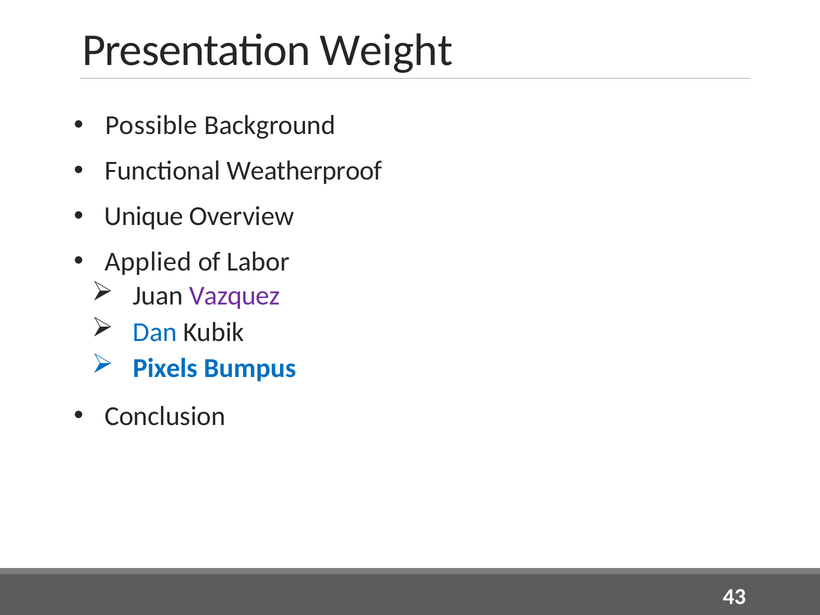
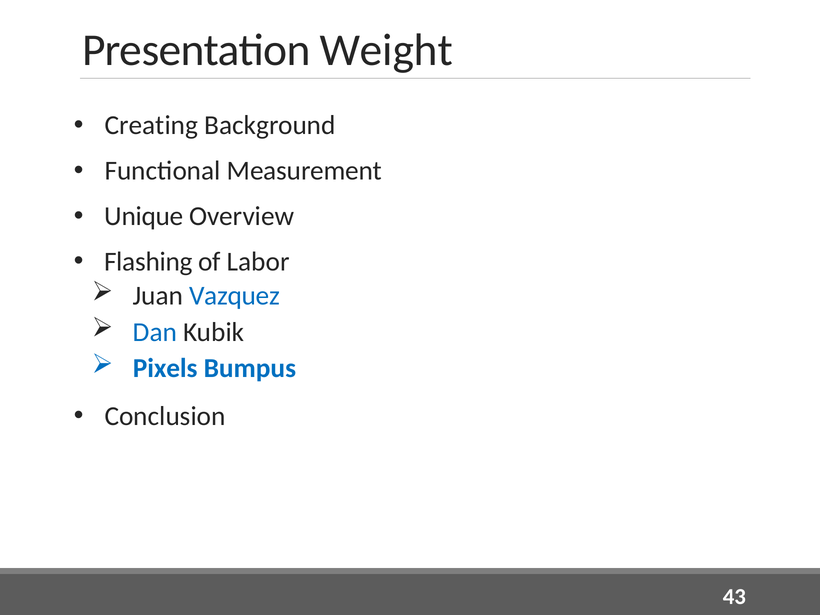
Possible: Possible -> Creating (151, 125)
Weatherproof: Weatherproof -> Measurement (304, 171)
Applied: Applied -> Flashing (148, 262)
Vazquez colour: purple -> blue (235, 296)
